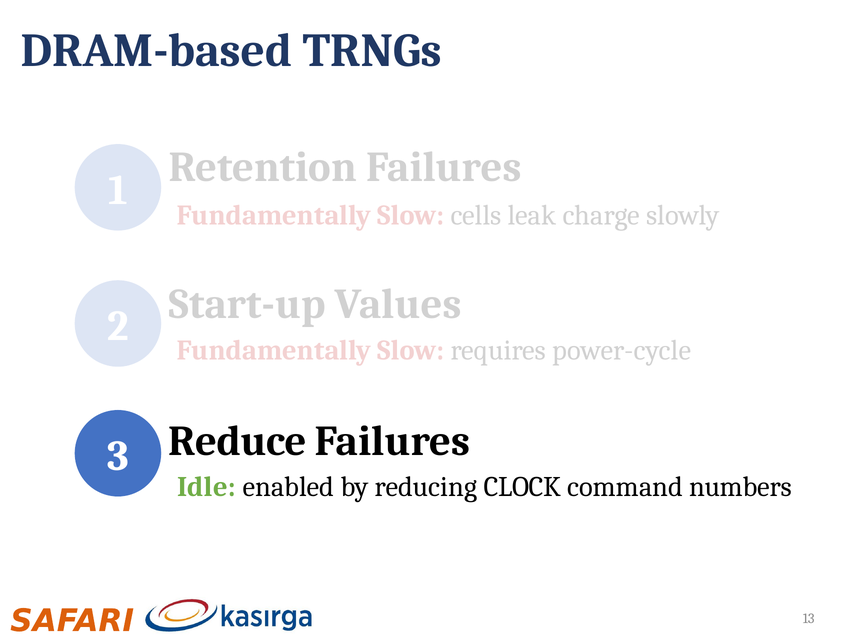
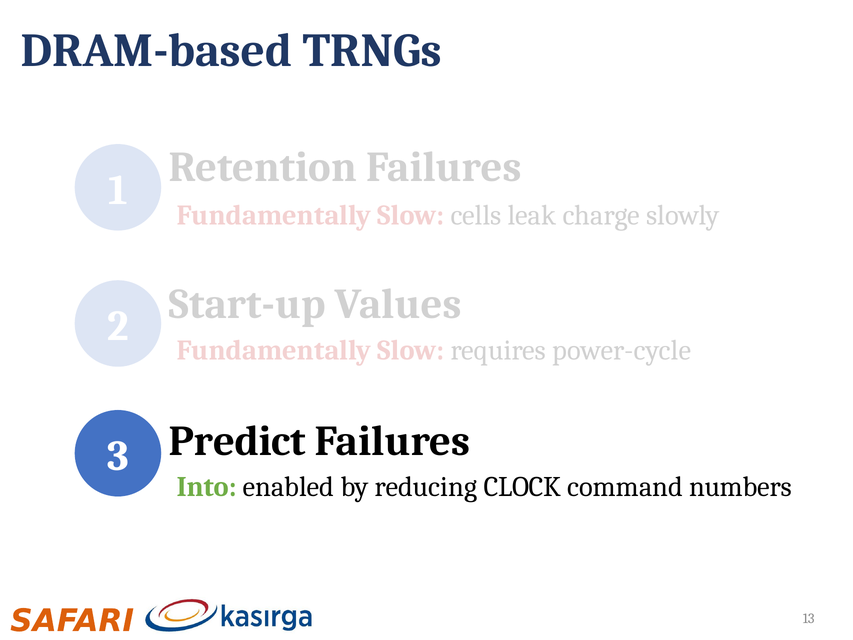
Reduce: Reduce -> Predict (237, 441)
Idle: Idle -> Into (207, 487)
